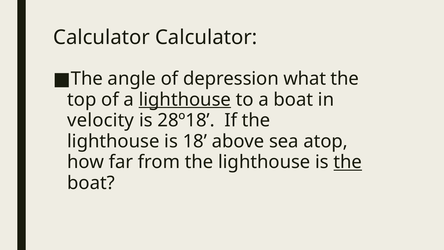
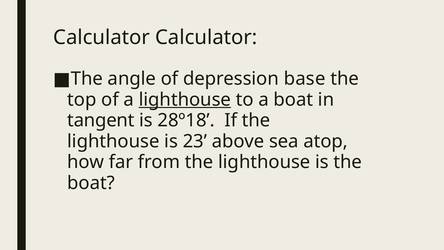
what: what -> base (305, 79)
velocity: velocity -> tangent (101, 120)
18: 18 -> 23 (195, 141)
the underline: present -> none (348, 162)
